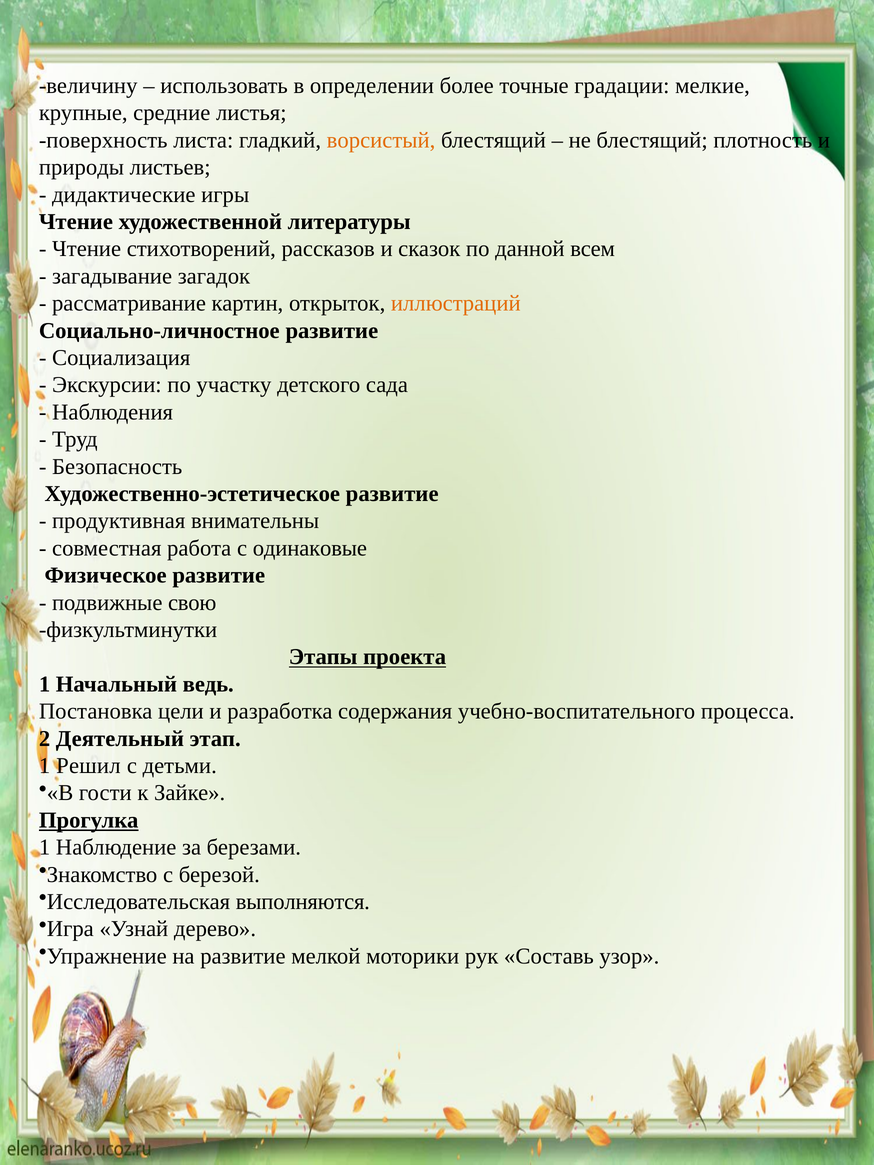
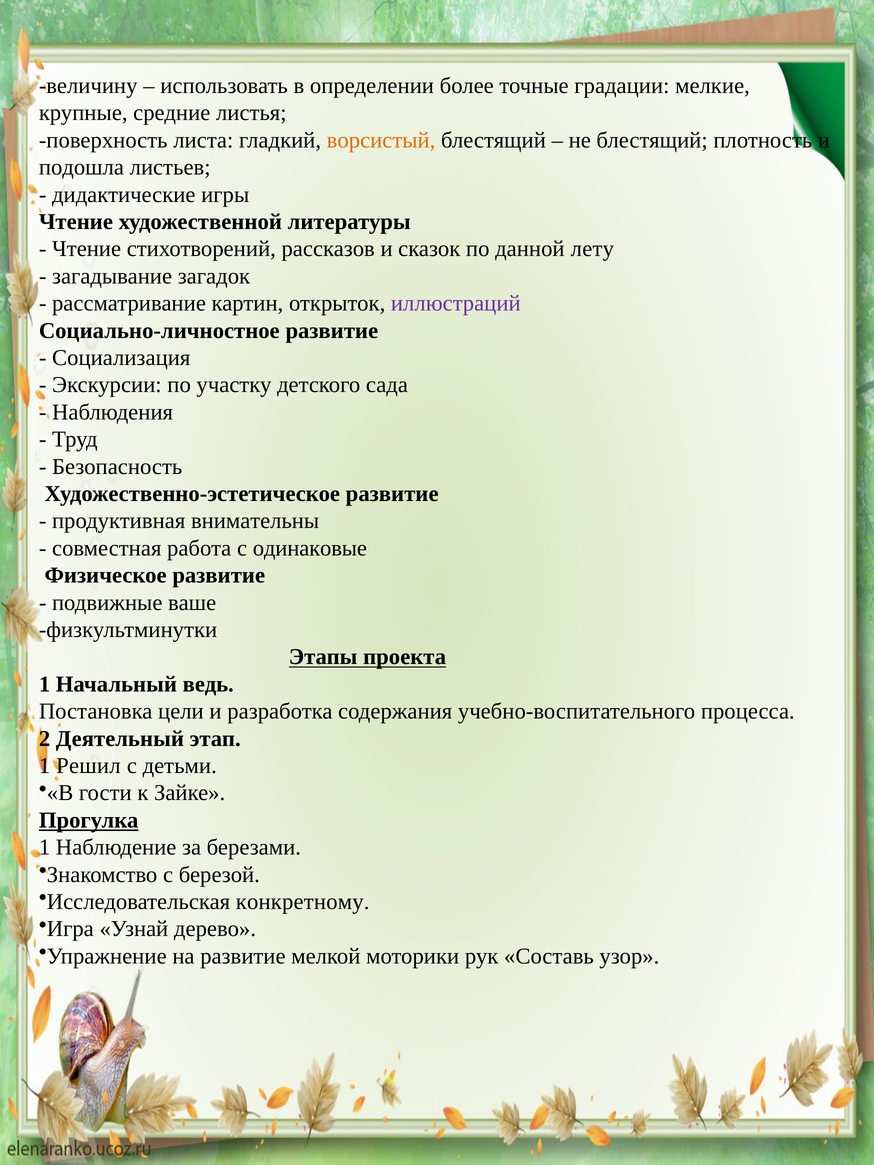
природы: природы -> подошла (81, 167)
всем: всем -> лету (592, 249)
иллюстраций colour: orange -> purple (456, 303)
свою: свою -> ваше (192, 603)
выполняются: выполняются -> конкретному (303, 902)
